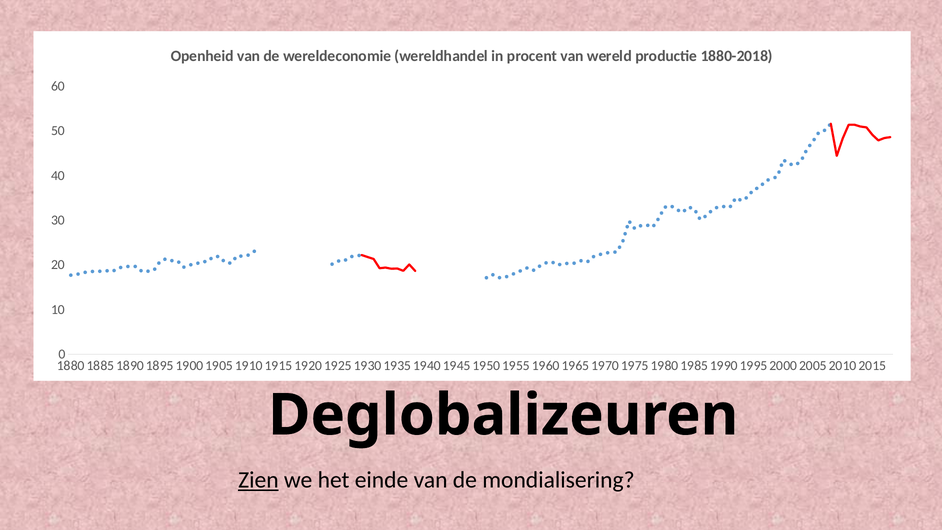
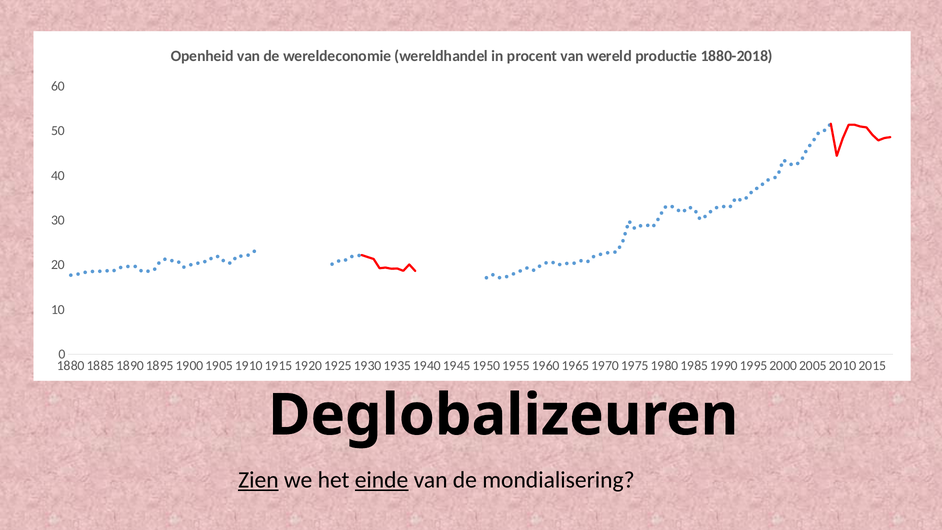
einde underline: none -> present (382, 480)
